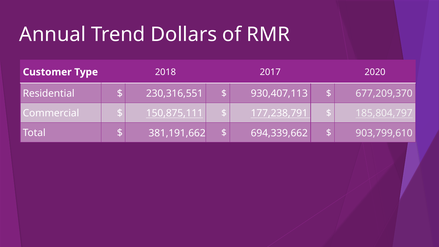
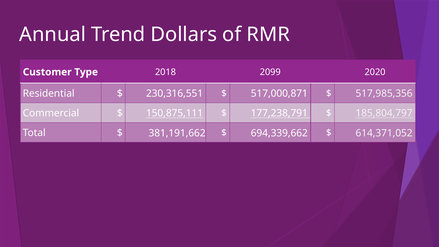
2017: 2017 -> 2099 (270, 72)
930,407,113: 930,407,113 -> 517,000,871 (279, 94)
677,209,370: 677,209,370 -> 517,985,356 (384, 94)
903,799,610: 903,799,610 -> 614,371,052 (384, 133)
